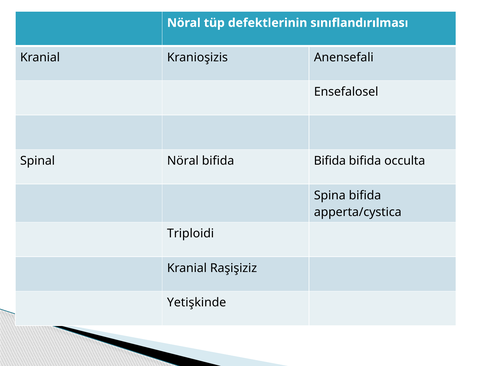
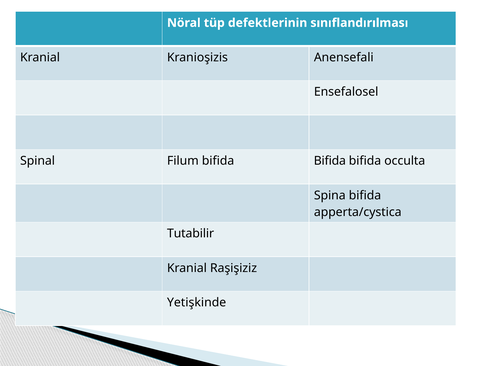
Spinal Nöral: Nöral -> Filum (183, 161)
Triploidi: Triploidi -> Tutabilir (191, 234)
